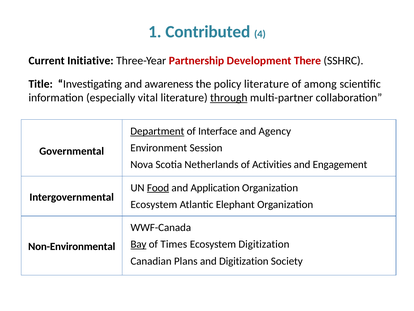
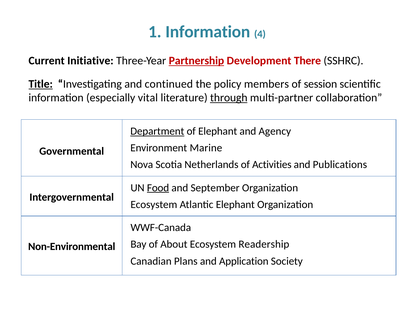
1 Contributed: Contributed -> Information (208, 32)
Partnership underline: none -> present (196, 61)
Title underline: none -> present (41, 84)
awareness: awareness -> continued (169, 84)
policy literature: literature -> members (266, 84)
among: among -> session (320, 84)
of Interface: Interface -> Elephant (218, 131)
Session: Session -> Marine (206, 148)
Engagement: Engagement -> Publications (340, 164)
Application: Application -> September (215, 187)
Bay underline: present -> none (138, 244)
Times: Times -> About (174, 244)
Ecosystem Digitization: Digitization -> Readership (264, 244)
and Digitization: Digitization -> Application (244, 261)
